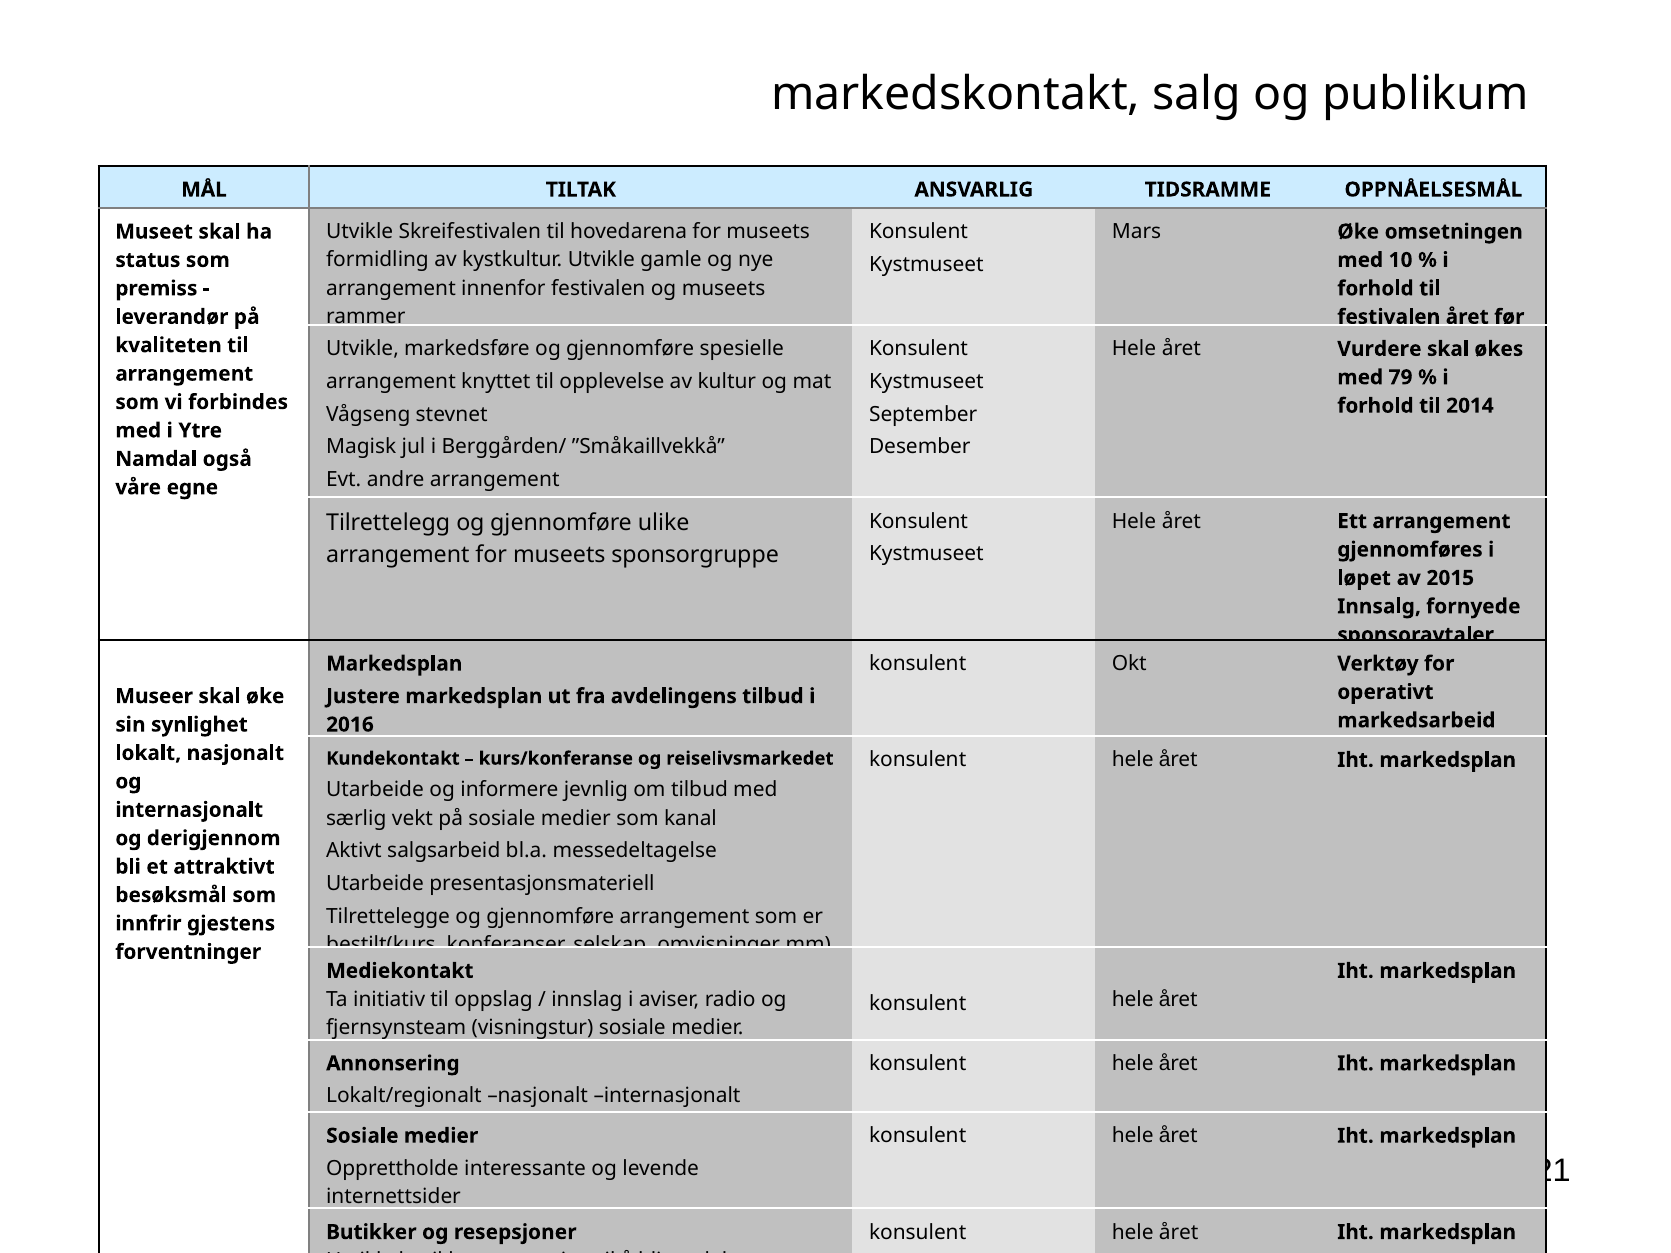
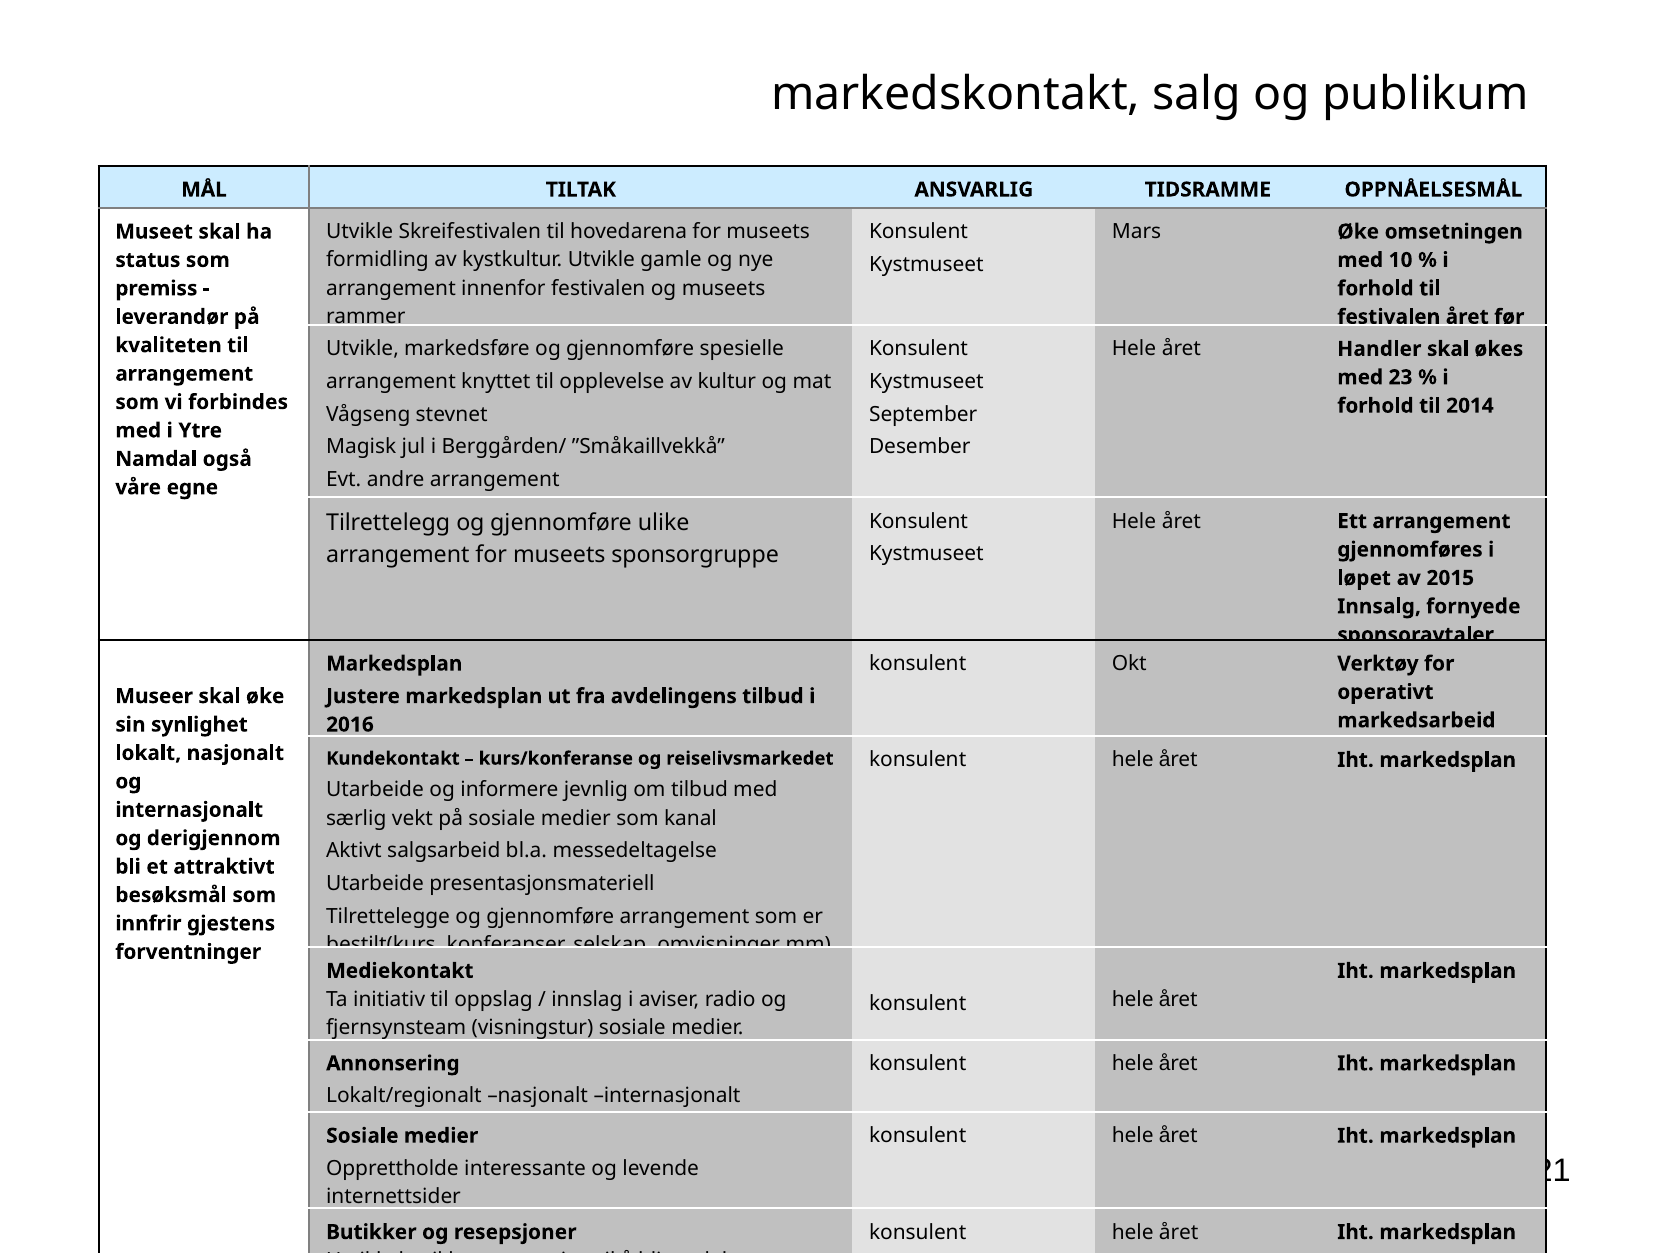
Vurdere: Vurdere -> Handler (1379, 349)
79: 79 -> 23 (1401, 377)
